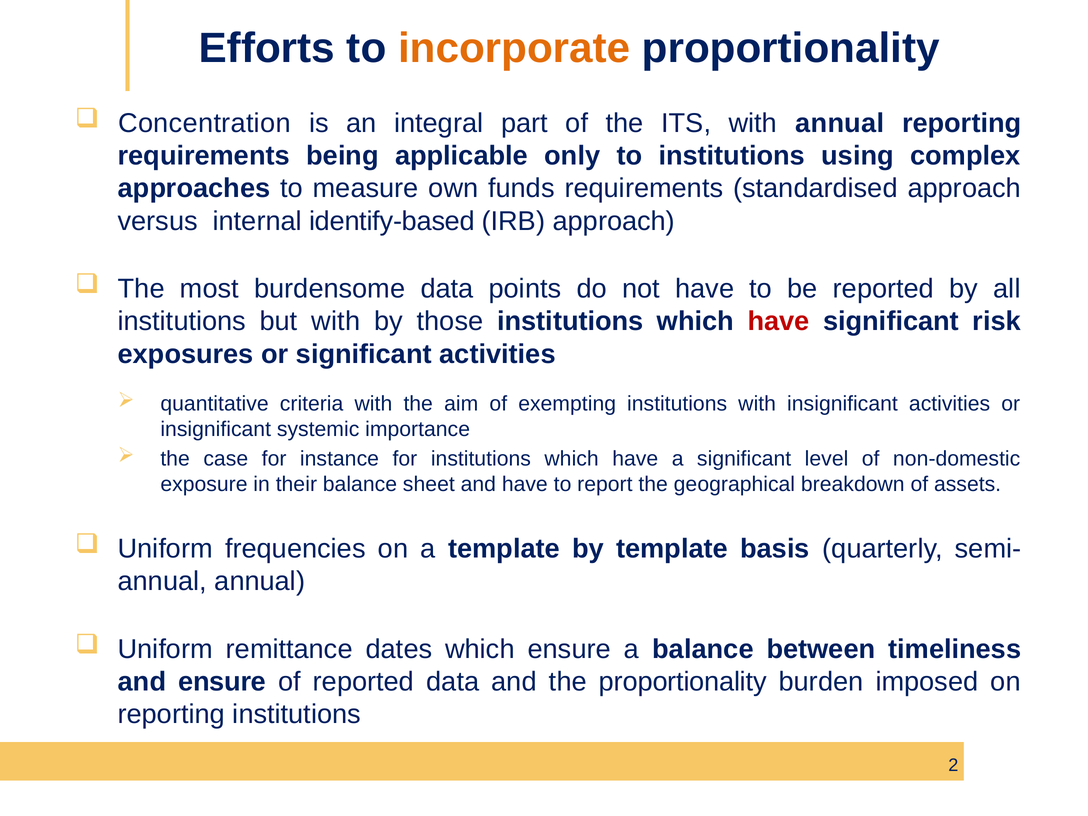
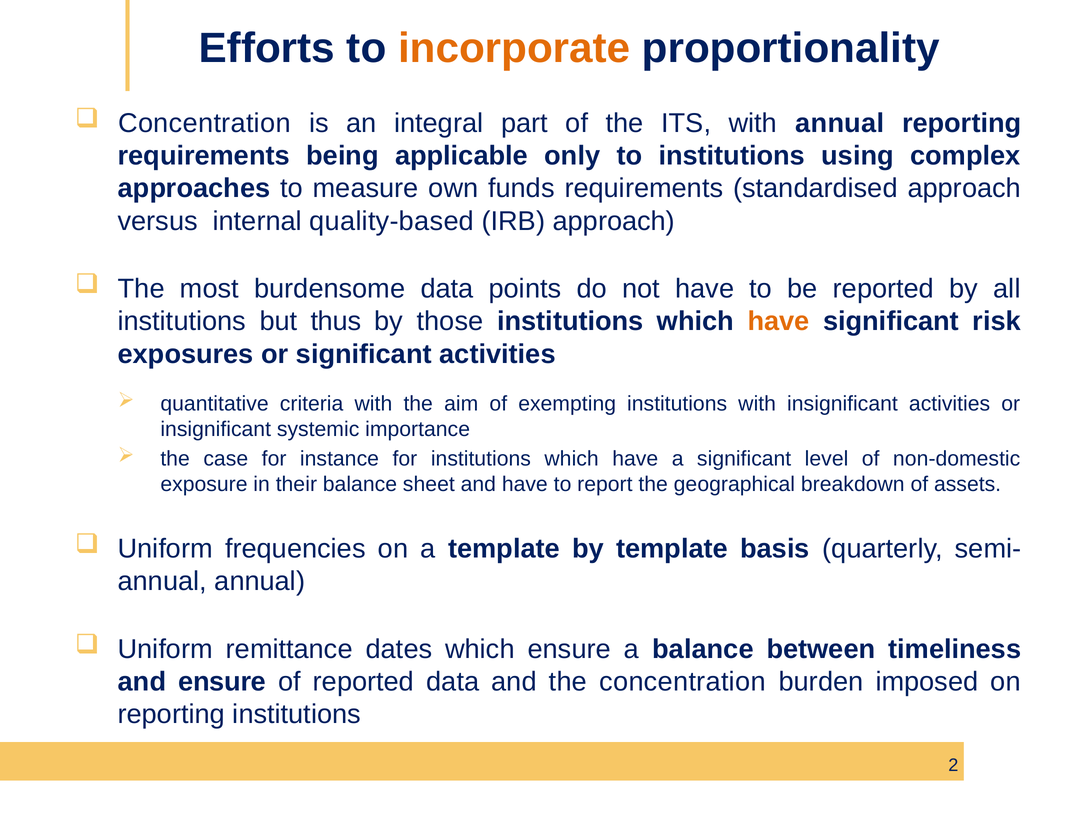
identify-based: identify-based -> quality-based (392, 221)
but with: with -> thus (336, 321)
have colour: red -> orange (779, 321)
the proportionality: proportionality -> concentration (683, 682)
